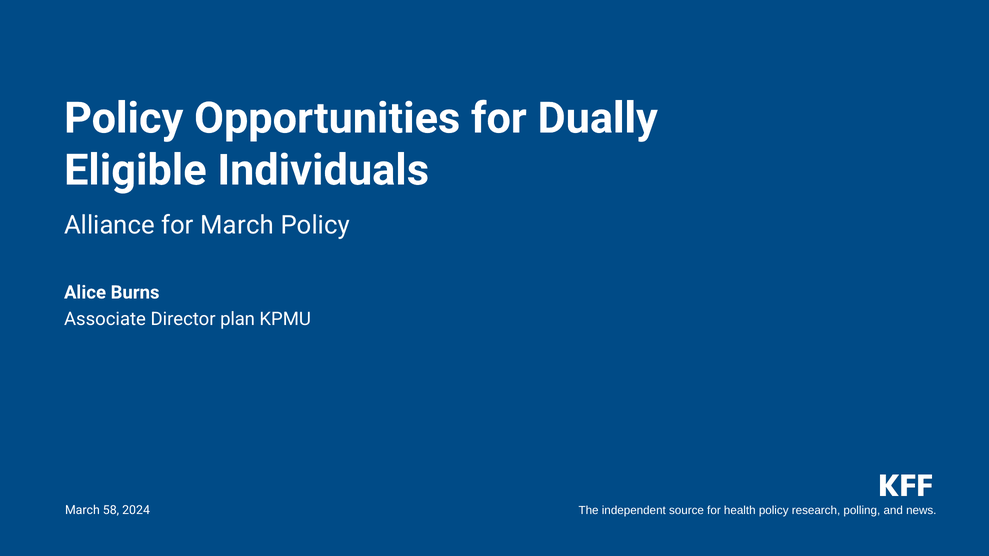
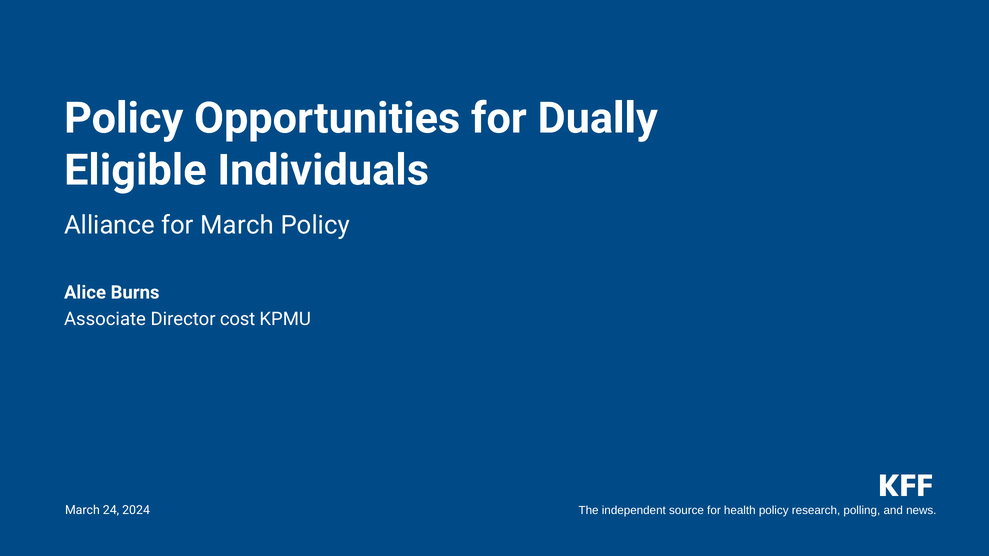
plan: plan -> cost (238, 320)
58: 58 -> 24 (111, 510)
